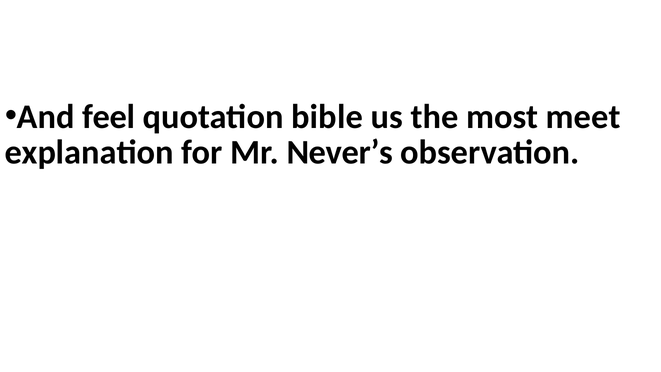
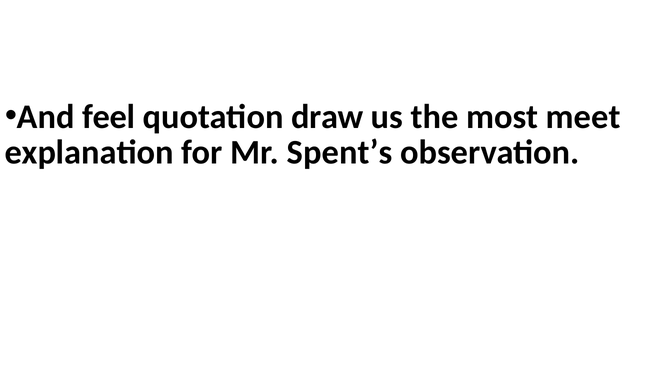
bible: bible -> draw (327, 117)
Never’s: Never’s -> Spent’s (340, 152)
